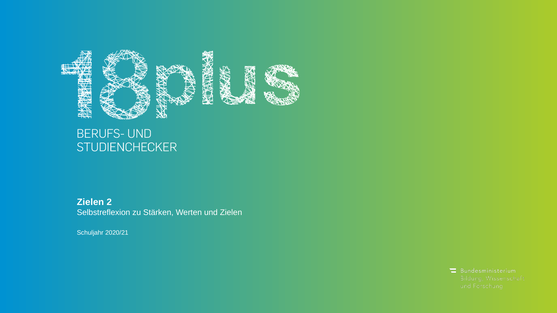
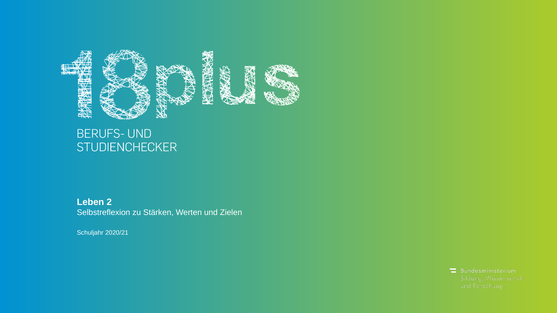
Zielen: Zielen -> Leben (90, 202)
